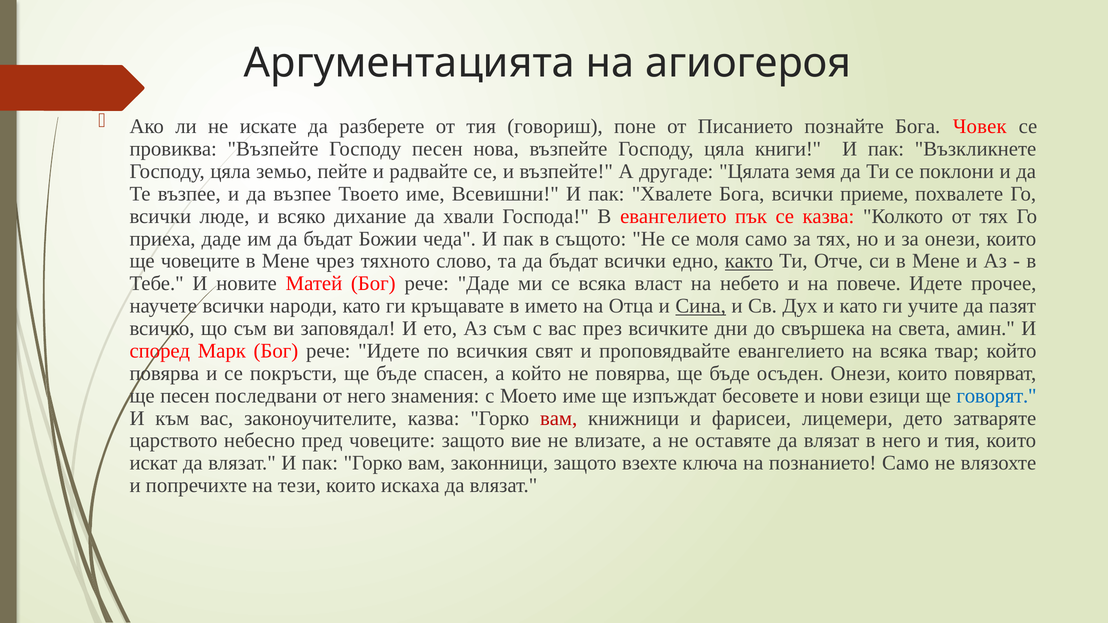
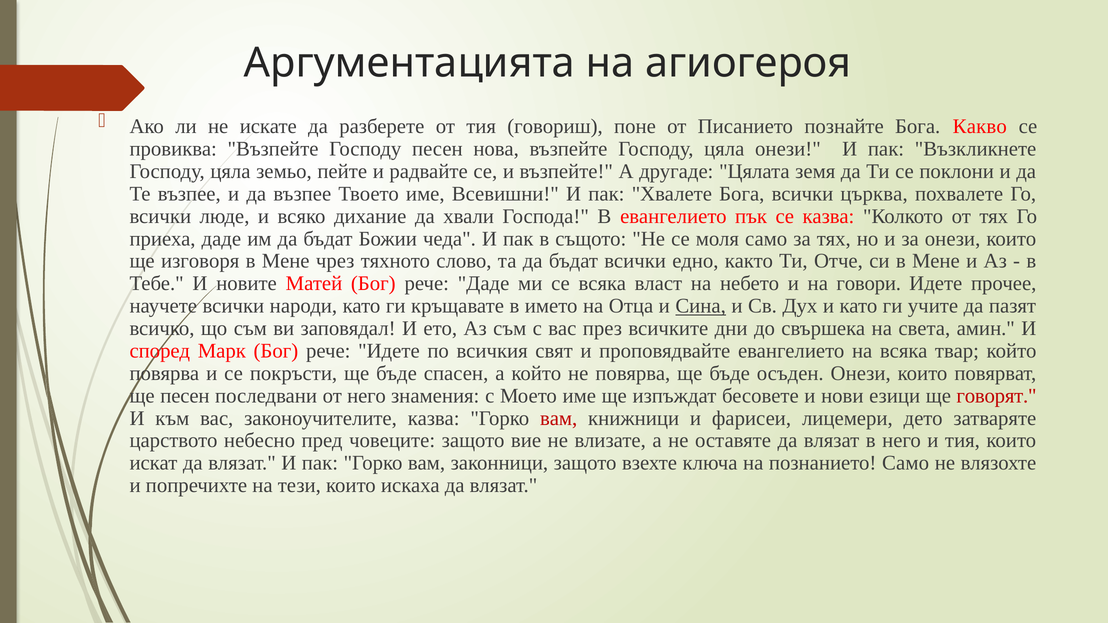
Човек: Човек -> Какво (980, 127)
цяла книги: книги -> онези (788, 149)
приеме: приеме -> църква (874, 194)
ще човеците: човеците -> изговоря (200, 261)
както underline: present -> none (749, 261)
повече: повече -> говори (869, 284)
говорят colour: blue -> red (996, 396)
